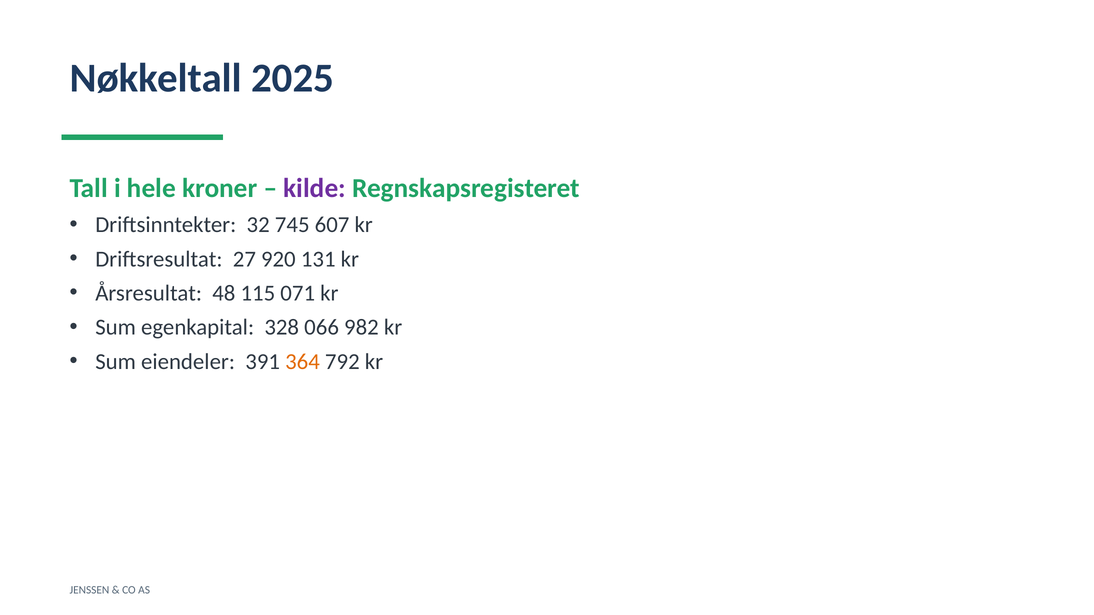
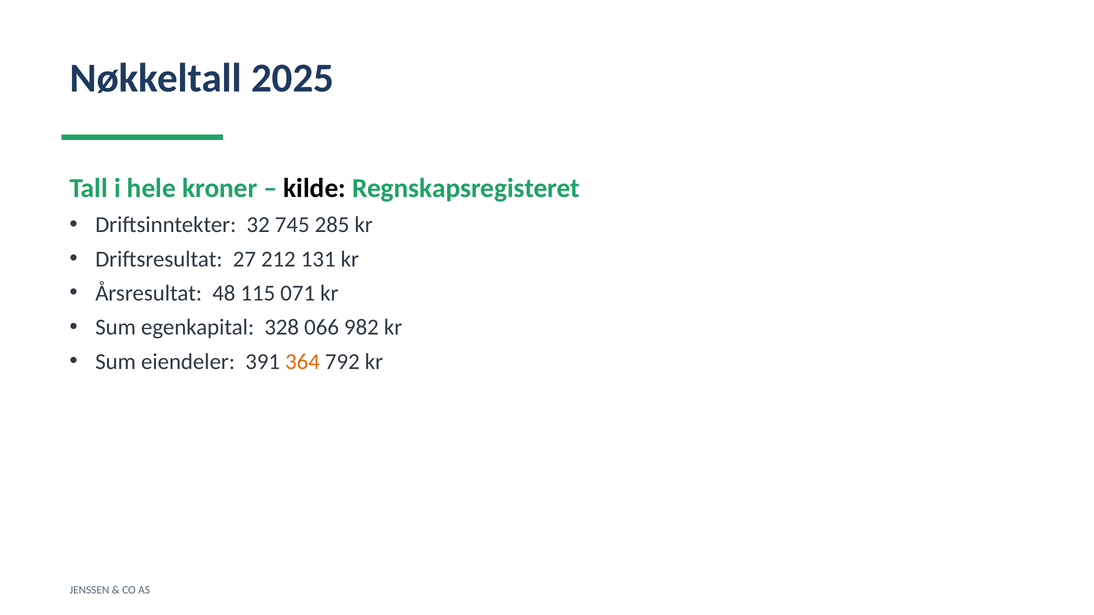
kilde colour: purple -> black (315, 188)
607: 607 -> 285 (332, 225)
920: 920 -> 212 (278, 259)
